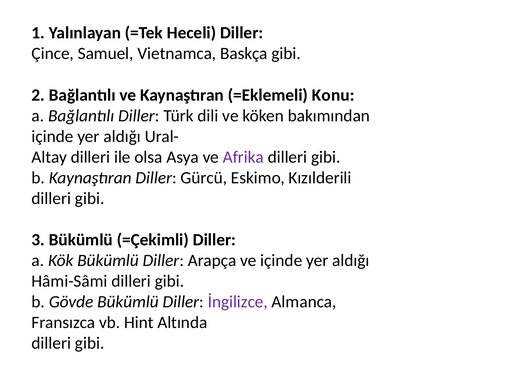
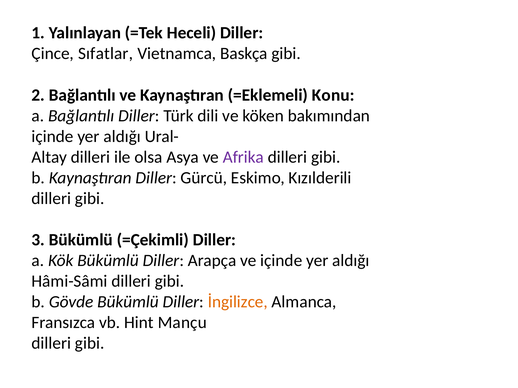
Samuel: Samuel -> Sıfatlar (106, 54)
İngilizce colour: purple -> orange (238, 302)
Altında: Altında -> Mançu (182, 323)
